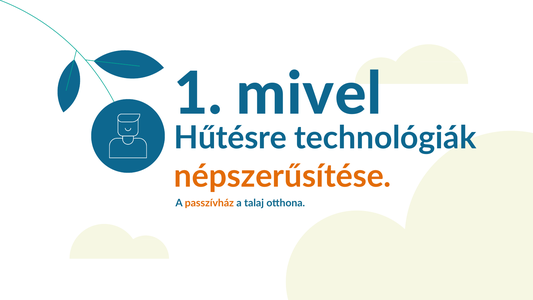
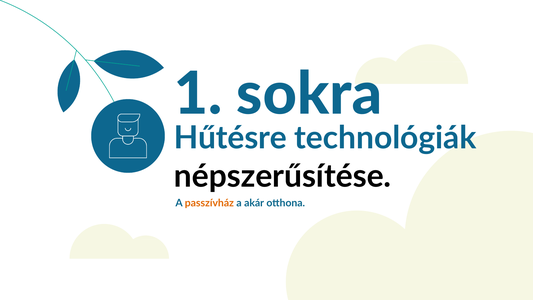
mivel: mivel -> sokra (309, 94)
népszerűsítése colour: orange -> black (283, 176)
talaj: talaj -> akár (254, 203)
